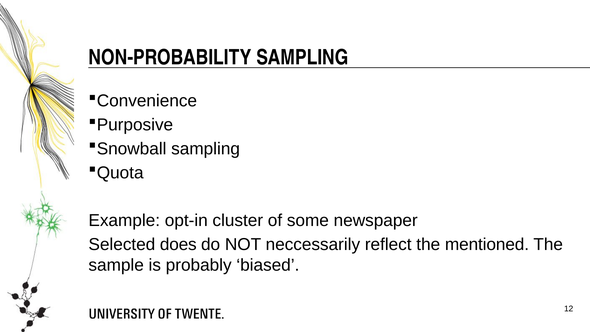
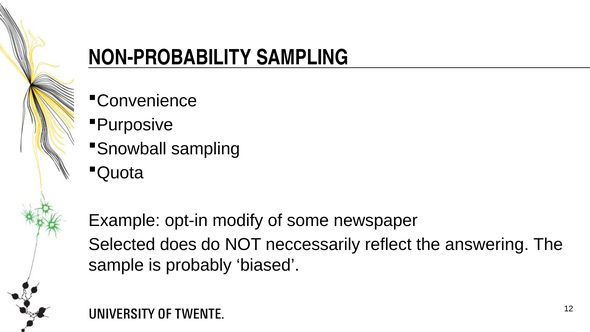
cluster: cluster -> modify (238, 221)
mentioned: mentioned -> answering (487, 244)
